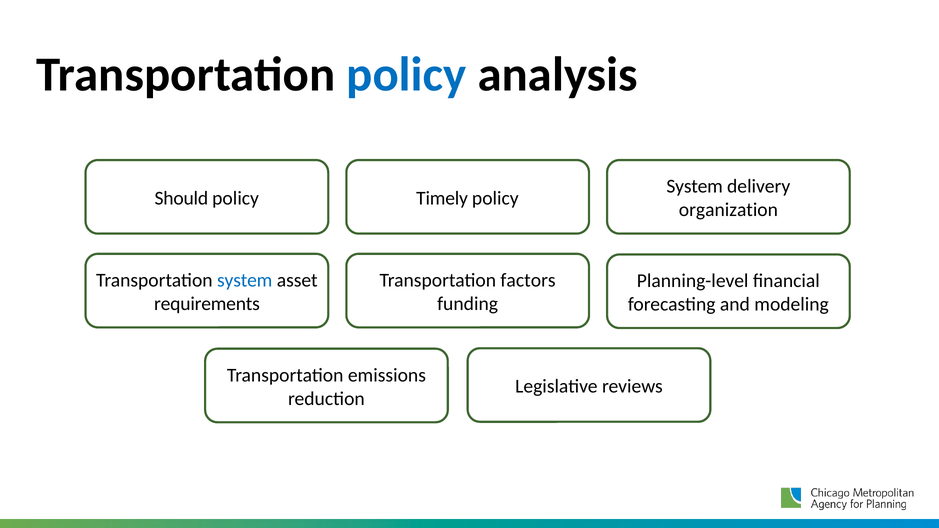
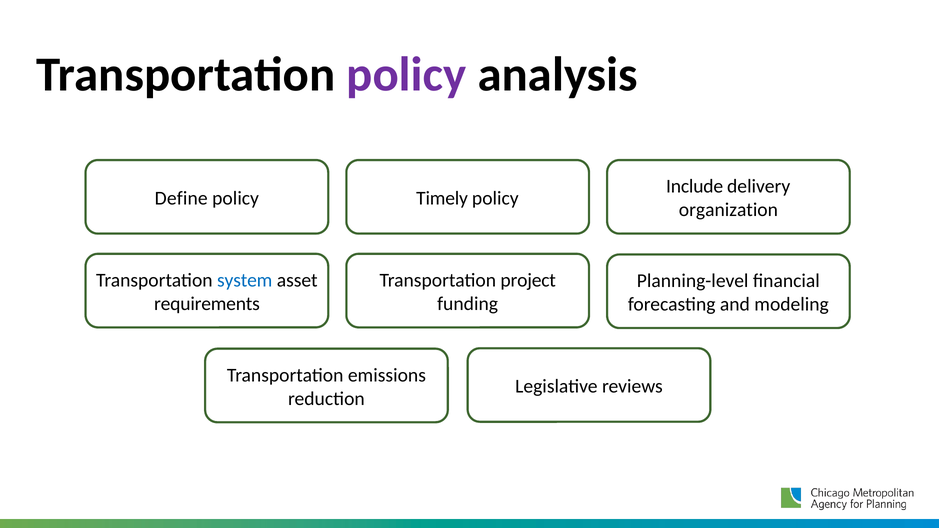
policy colour: blue -> purple (406, 74)
System: System -> Include (695, 186)
Should: Should -> Define (181, 198)
factors: factors -> project (528, 280)
